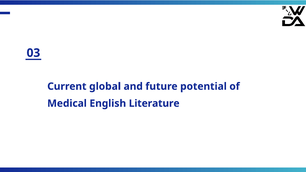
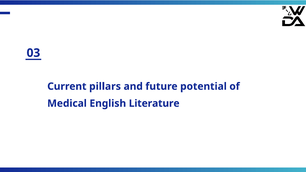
global: global -> pillars (105, 86)
